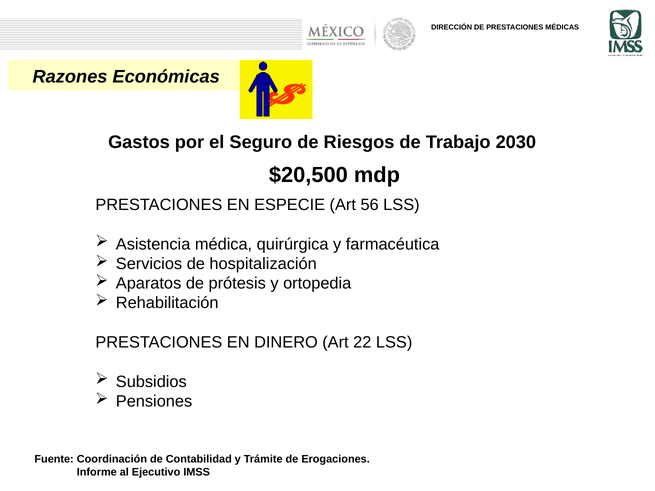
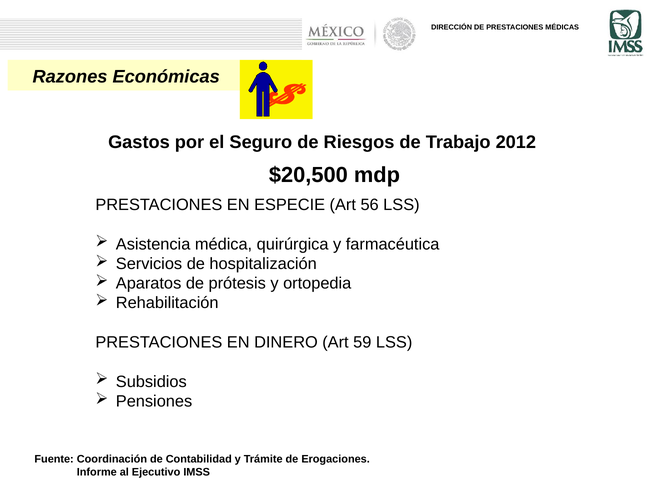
2030: 2030 -> 2012 (516, 142)
22: 22 -> 59 (362, 343)
